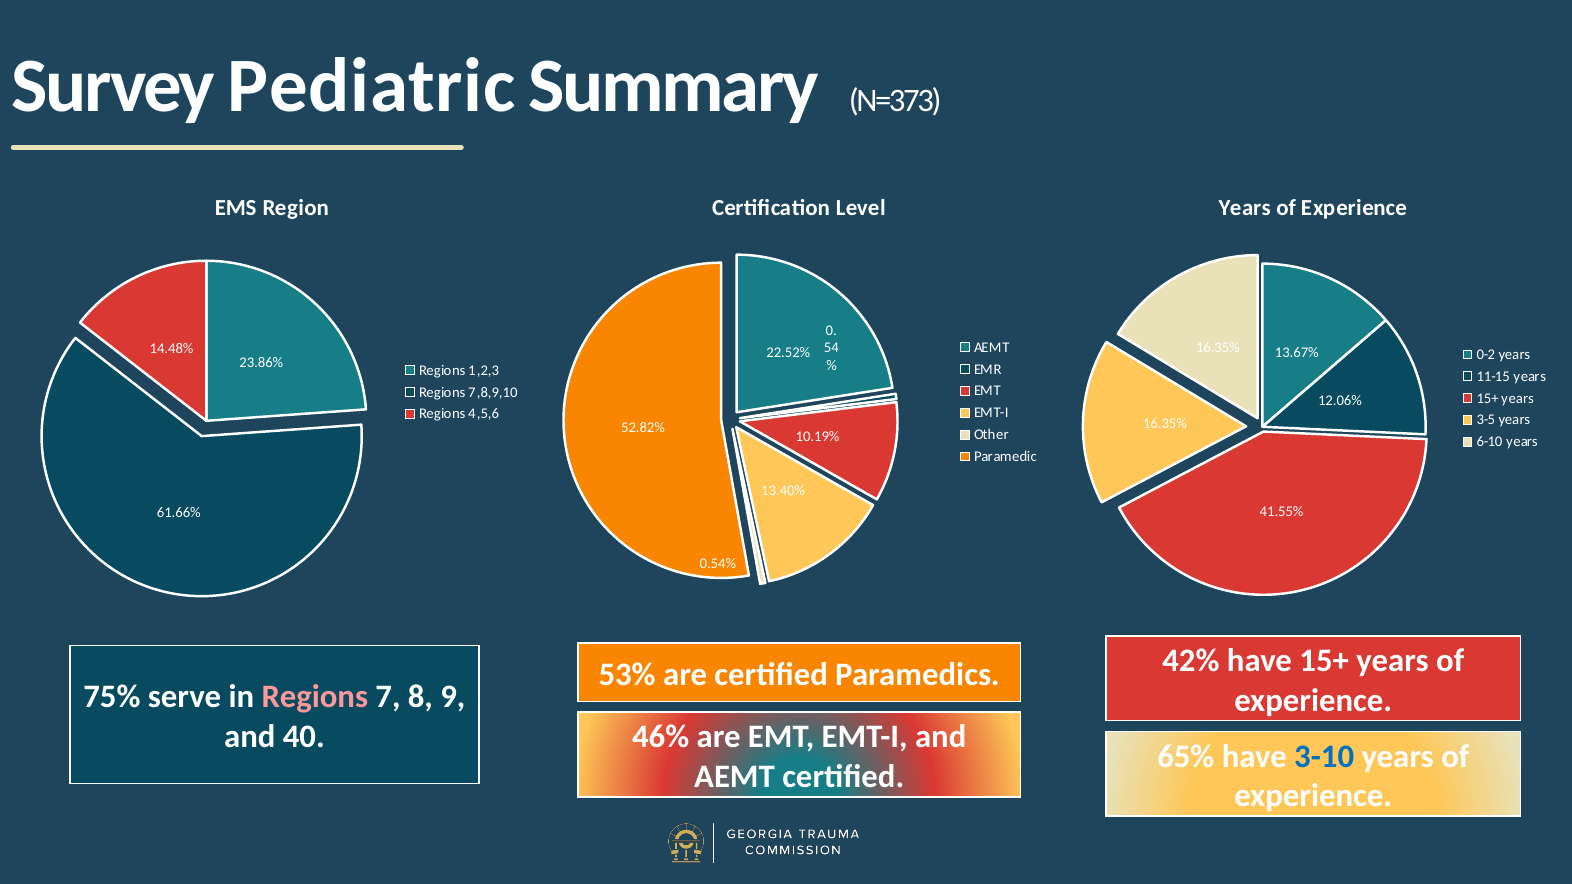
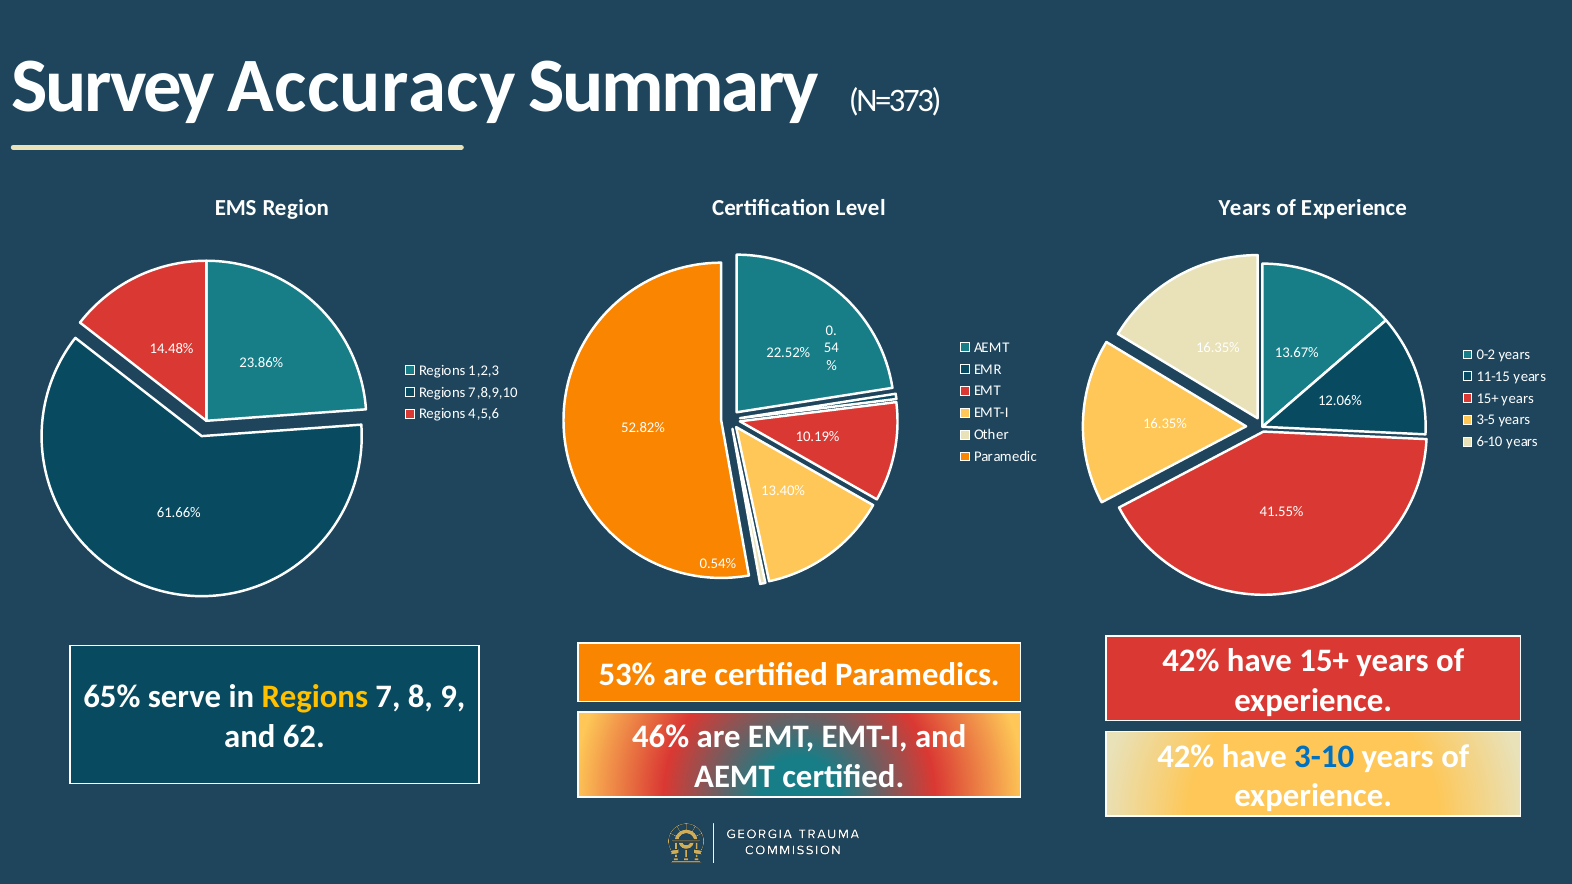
Pediatric: Pediatric -> Accuracy (372, 86)
75%: 75% -> 65% (112, 697)
Regions colour: pink -> yellow (315, 697)
40: 40 -> 62 (304, 737)
65%: 65% -> 42% (1186, 757)
